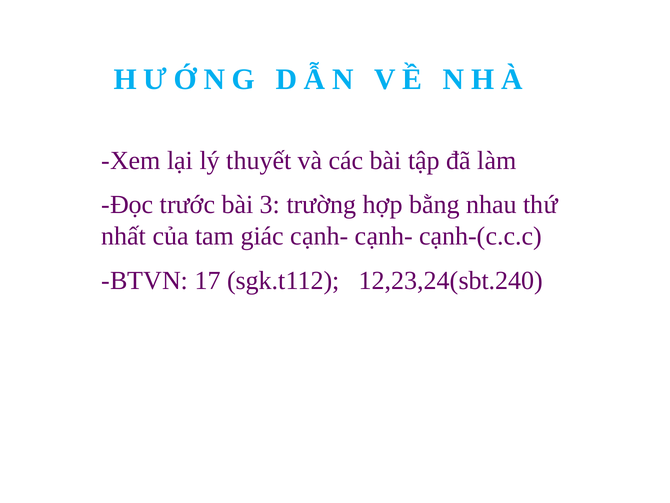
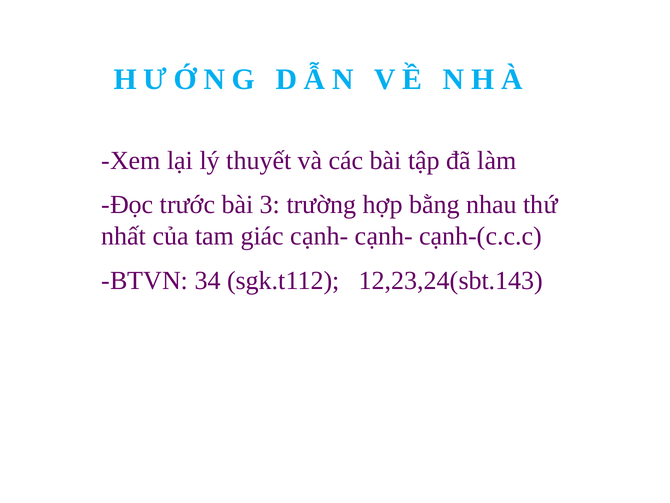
17: 17 -> 34 (208, 280)
12,23,24(sbt.240: 12,23,24(sbt.240 -> 12,23,24(sbt.143 (451, 280)
